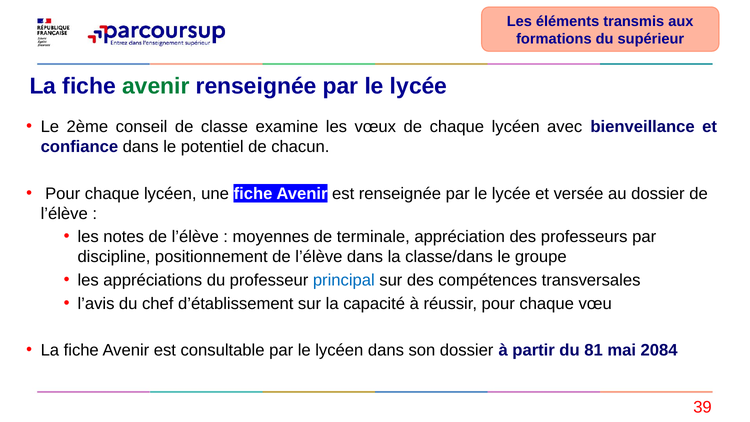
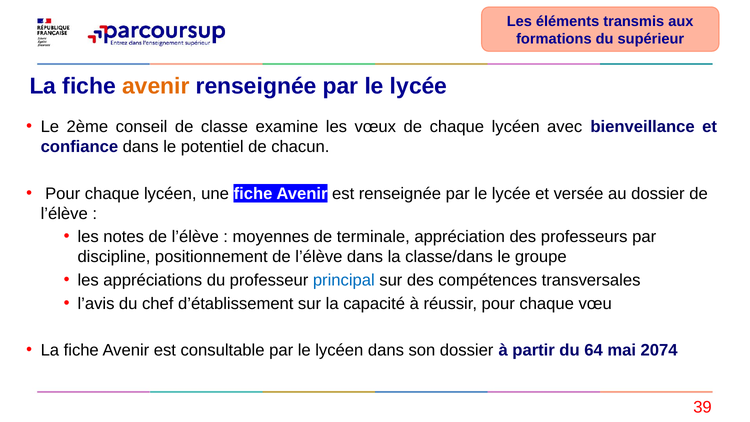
avenir colour: green -> orange (156, 86)
81: 81 -> 64 (594, 350)
2084: 2084 -> 2074 (659, 350)
